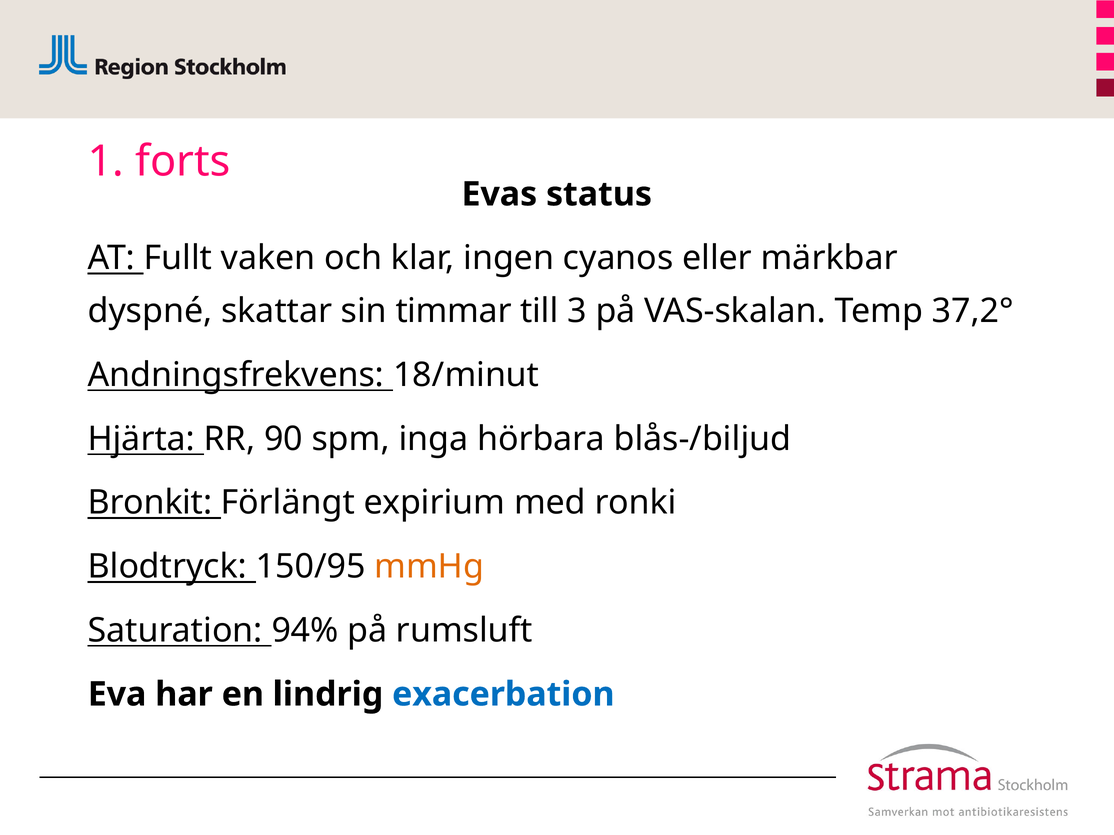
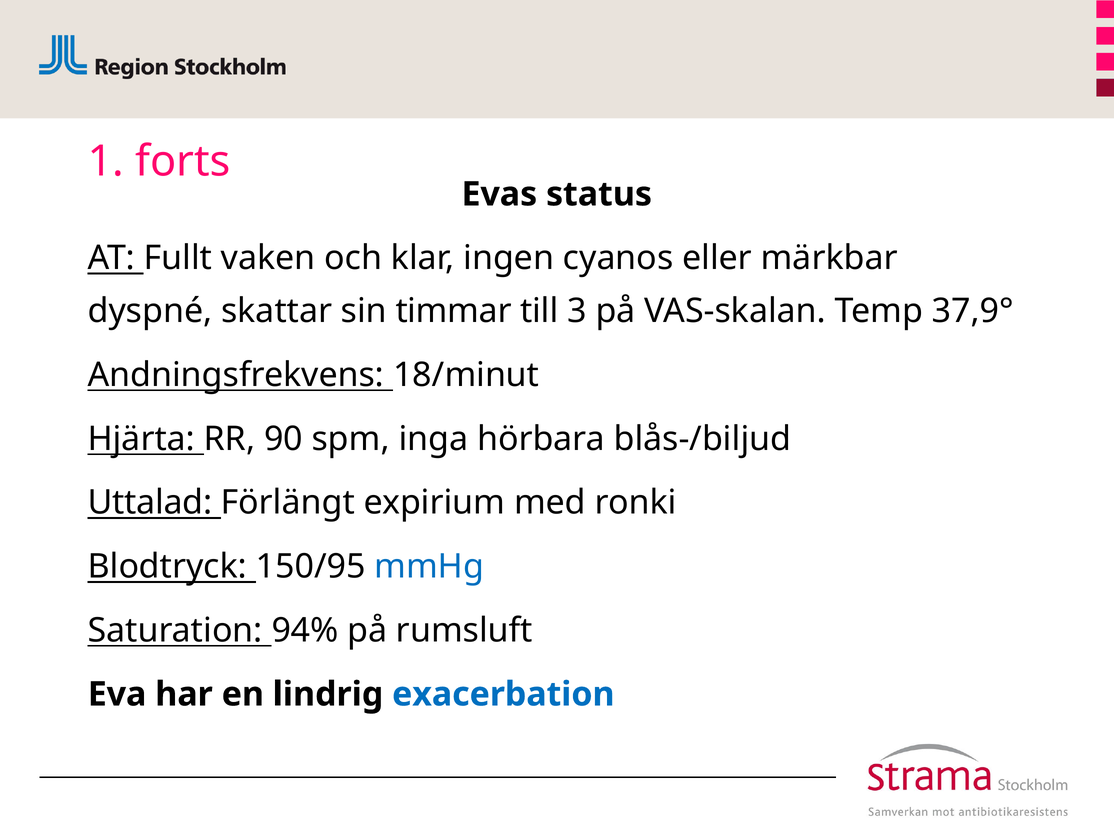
37,2°: 37,2° -> 37,9° (973, 311)
Bronkit: Bronkit -> Uttalad (150, 503)
mmHg colour: orange -> blue (429, 567)
